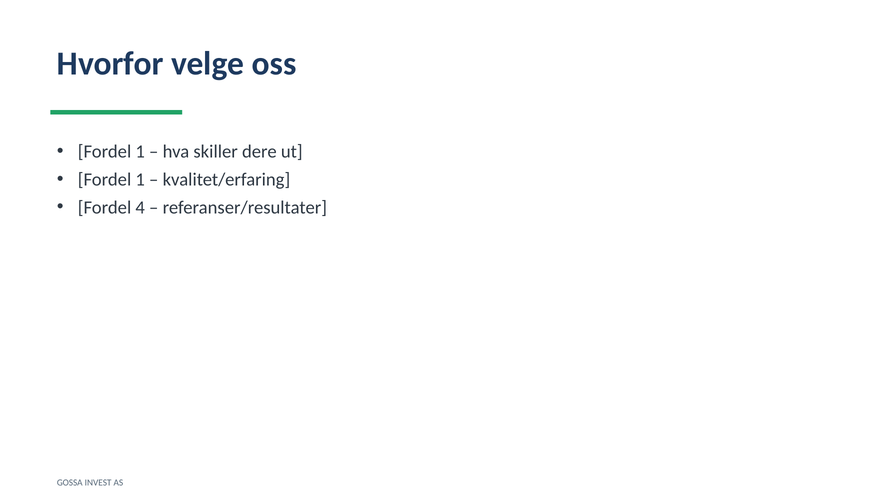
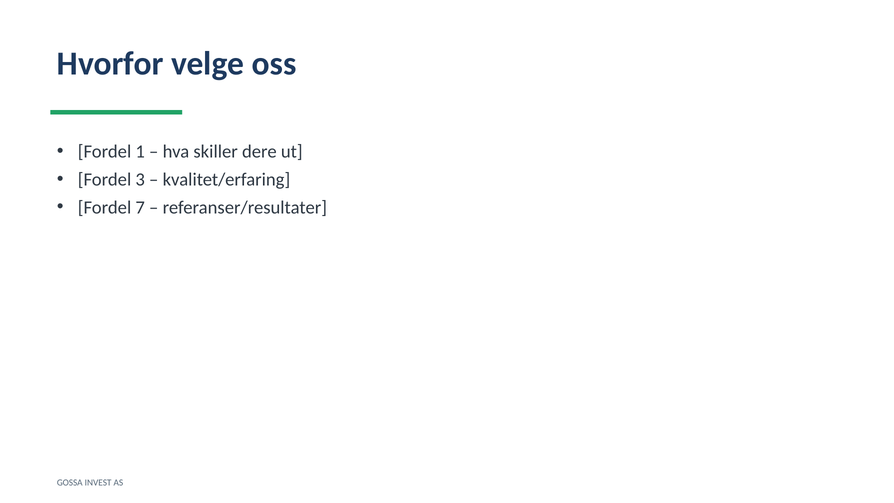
1: 1 -> 3 (140, 179)
4: 4 -> 7 (140, 207)
